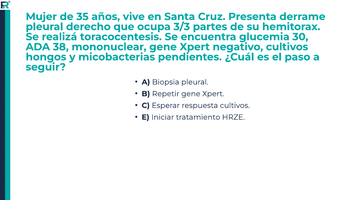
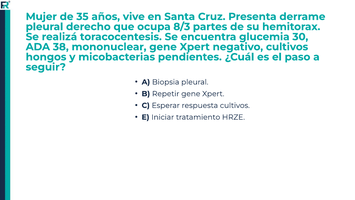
3/3: 3/3 -> 8/3 (182, 27)
